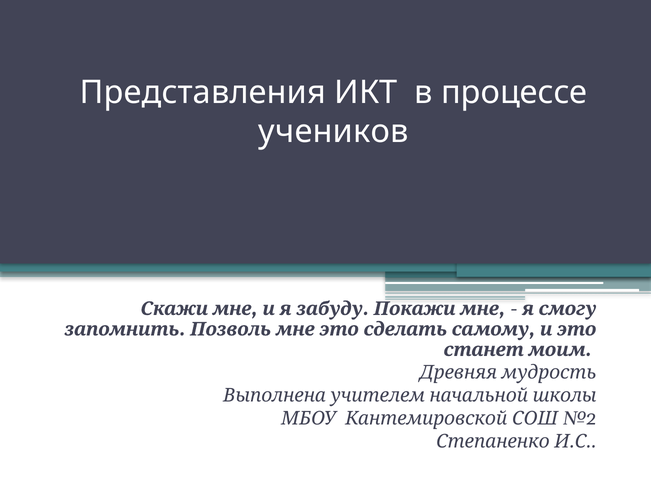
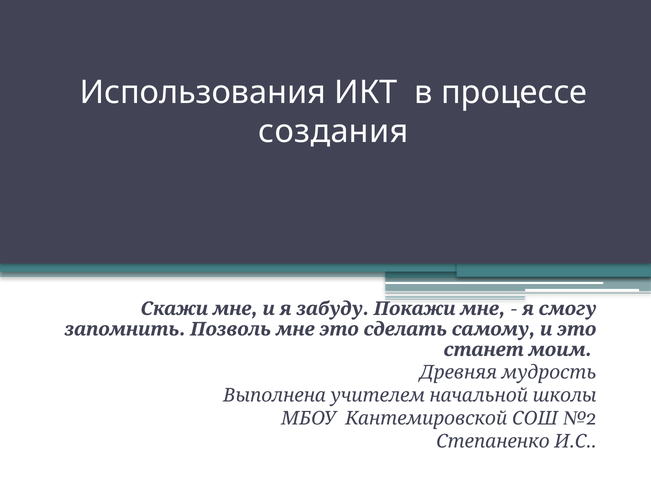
Представления: Представления -> Использования (203, 92)
учеников: учеников -> создания (333, 131)
